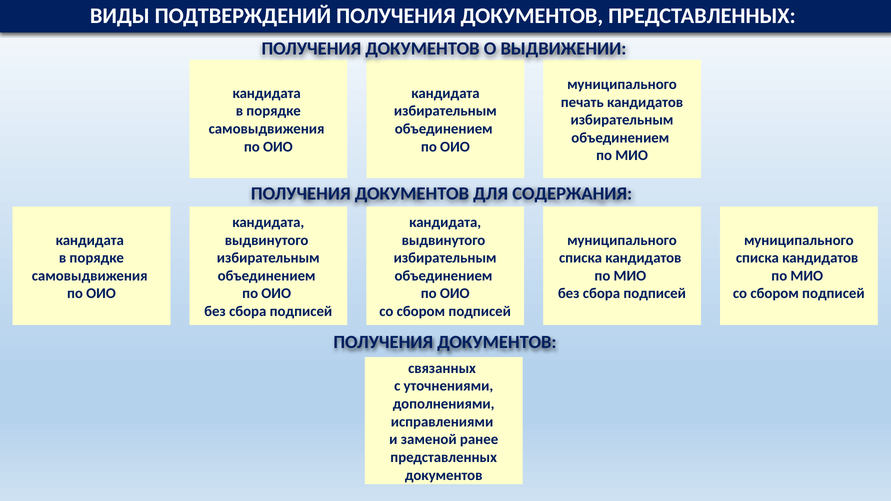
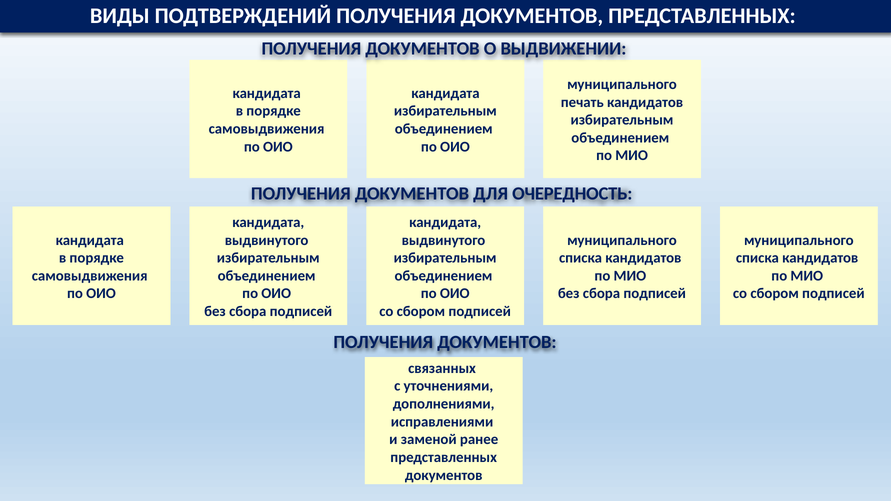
СОДЕРЖАНИЯ: СОДЕРЖАНИЯ -> ОЧЕРЕДНОСТЬ (572, 194)
